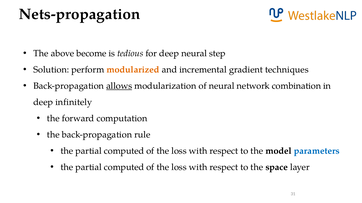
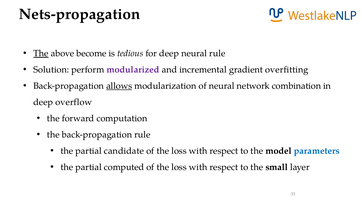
The underline: none -> present (41, 54)
neural step: step -> rule (217, 54)
modularized colour: orange -> purple (133, 70)
techniques: techniques -> overfitting (287, 70)
infinitely: infinitely -> overflow (74, 103)
computed: computed -> candidate (124, 151)
space: space -> small (277, 168)
